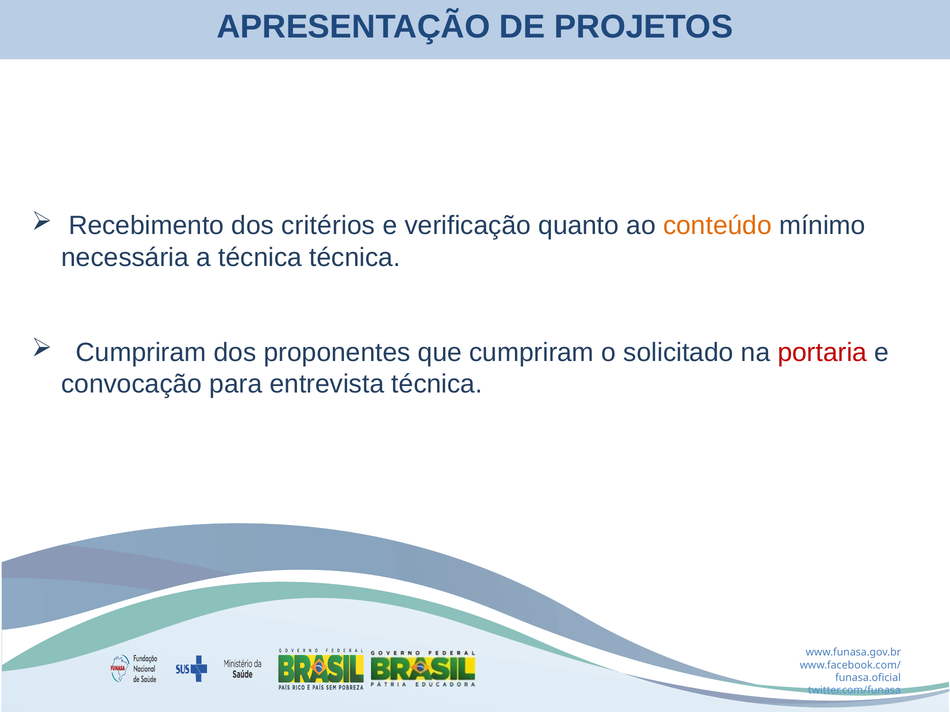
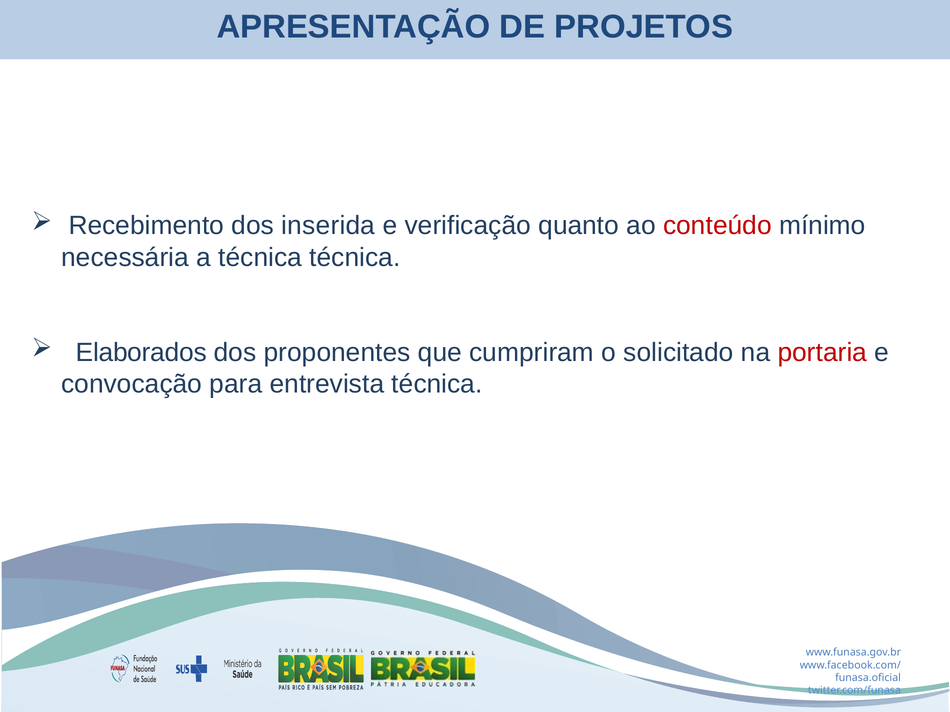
critérios: critérios -> inserida (328, 226)
conteúdo colour: orange -> red (717, 226)
Cumpriram: Cumpriram -> Elaborados (141, 353)
